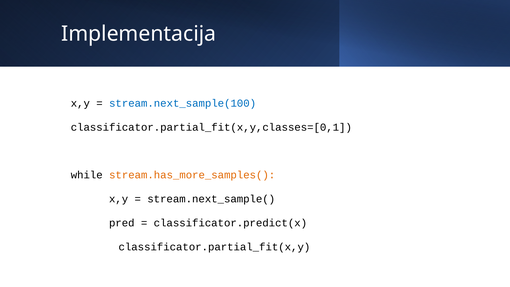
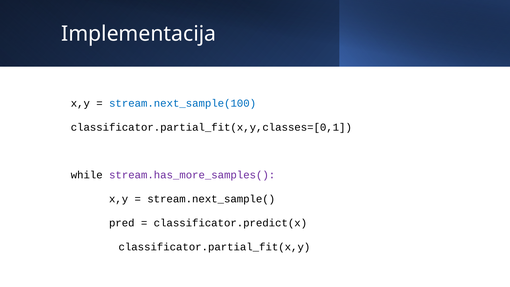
stream.has_more_samples( colour: orange -> purple (192, 175)
